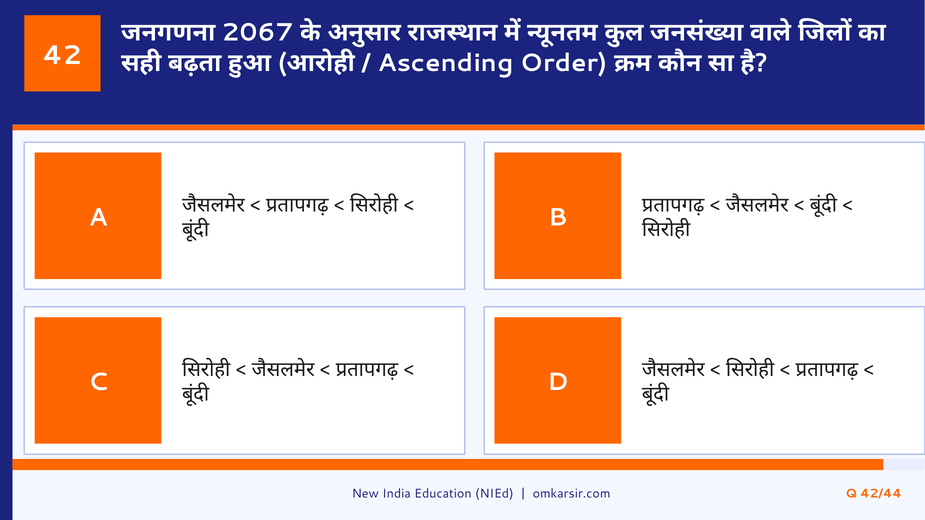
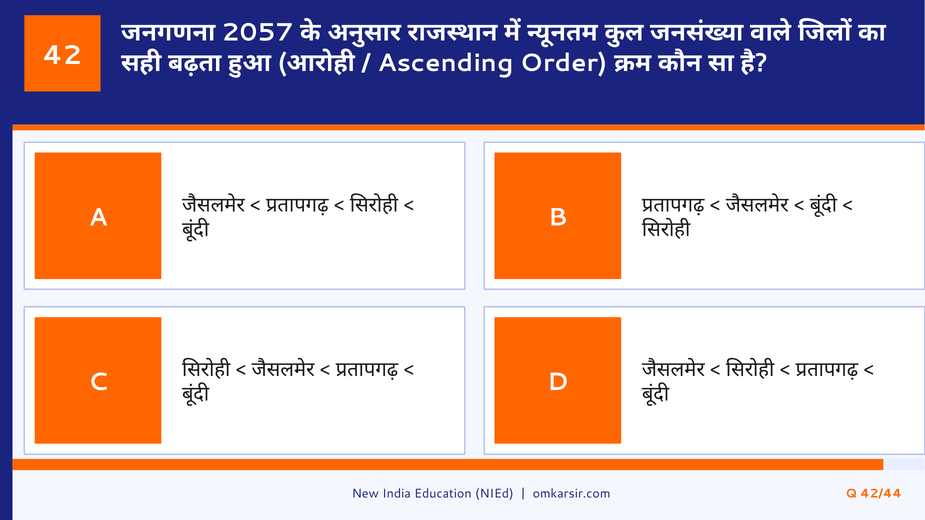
2067: 2067 -> 2057 (258, 33)
